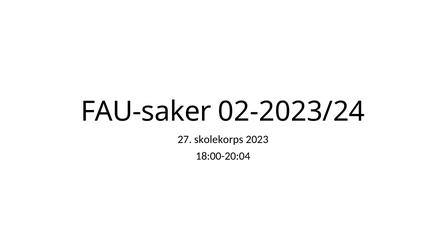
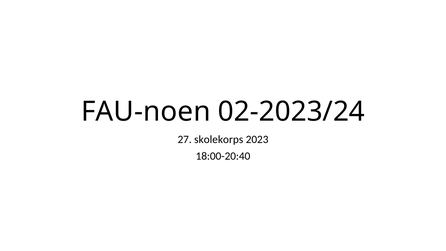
FAU-saker: FAU-saker -> FAU-noen (146, 111)
18:00-20:04: 18:00-20:04 -> 18:00-20:40 (223, 156)
